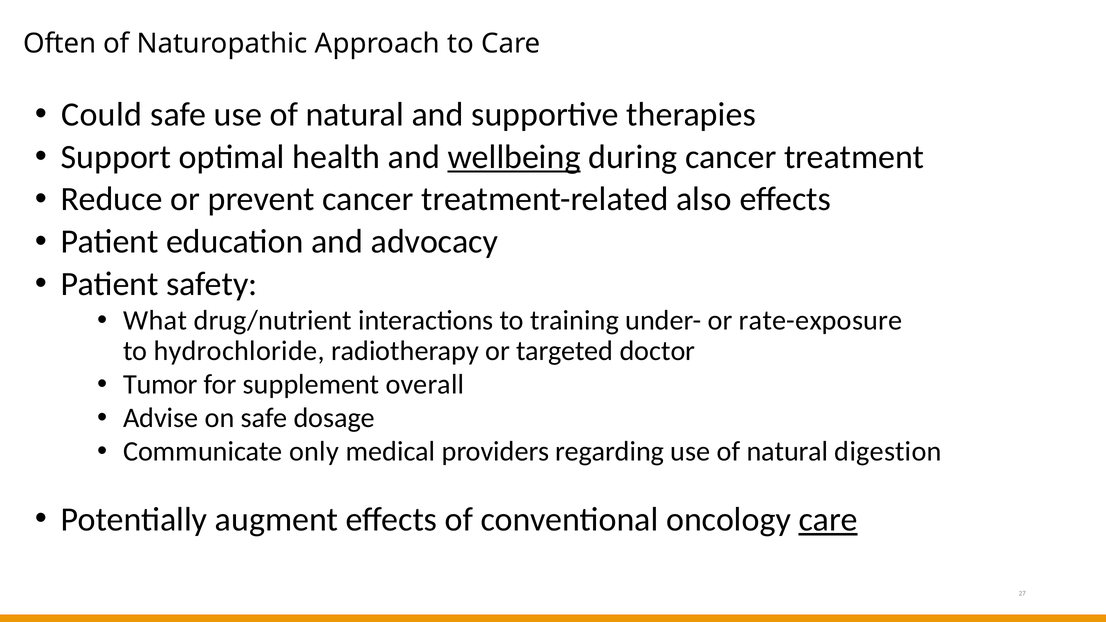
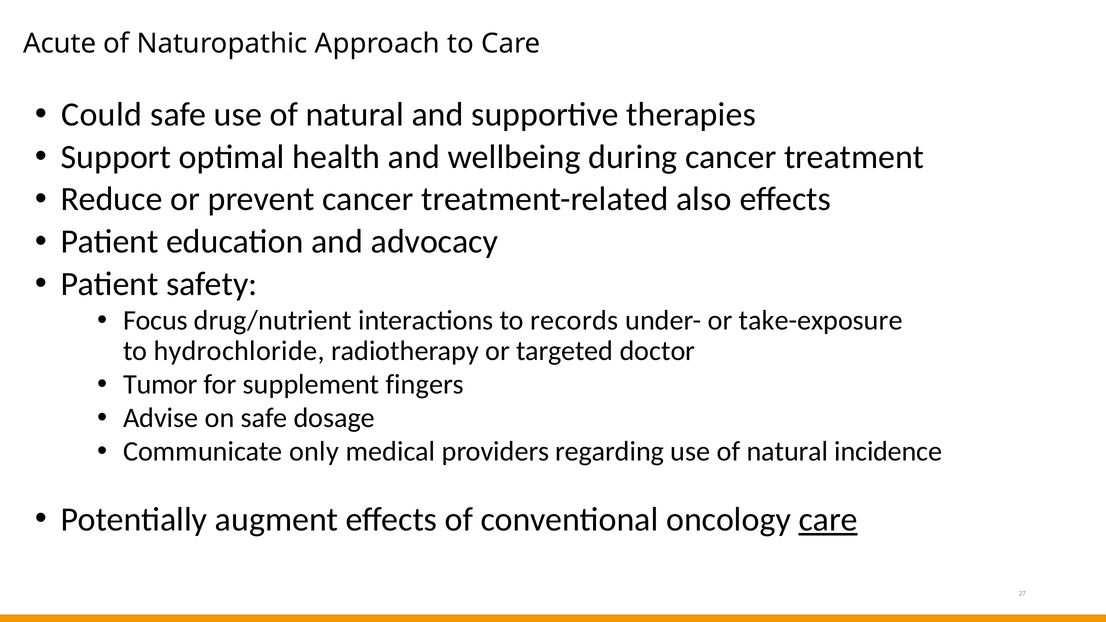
Often: Often -> Acute (60, 44)
wellbeing underline: present -> none (514, 157)
What: What -> Focus (155, 321)
training: training -> records (574, 321)
rate-exposure: rate-exposure -> take-exposure (821, 321)
overall: overall -> fingers (425, 385)
digestion: digestion -> incidence (888, 451)
